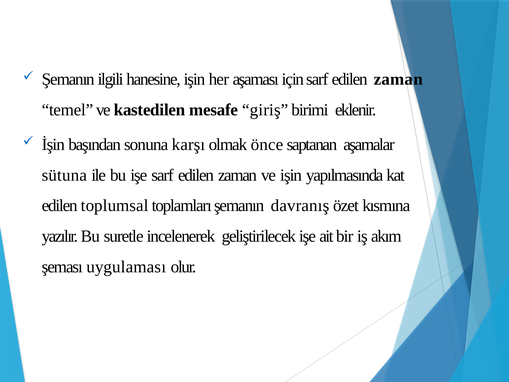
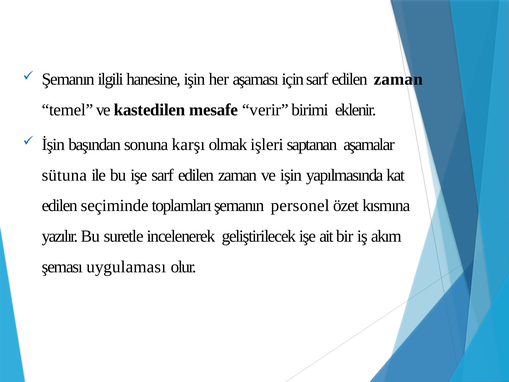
giriş: giriş -> verir (265, 110)
önce: önce -> işleri (267, 144)
toplumsal: toplumsal -> seçiminde (115, 206)
davranış: davranış -> personel (300, 206)
